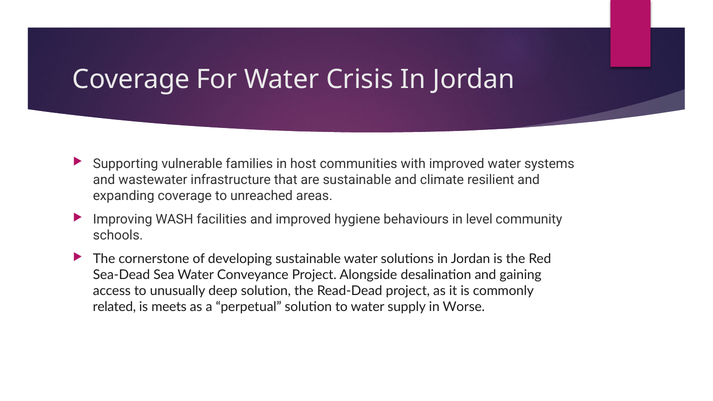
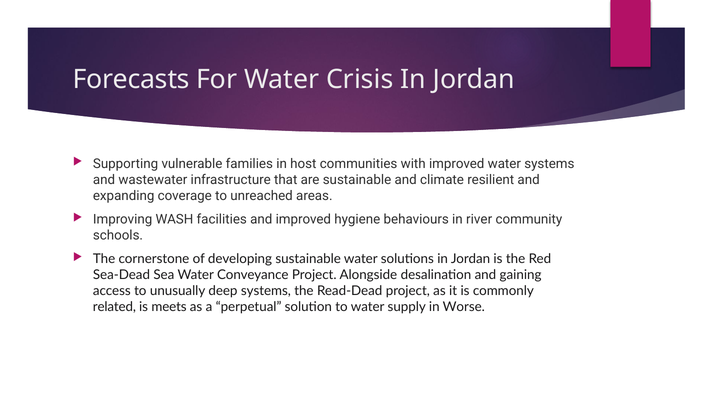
Coverage: Coverage -> Forecasts (131, 79)
level: level -> river (479, 219)
deep solution: solution -> systems (266, 291)
